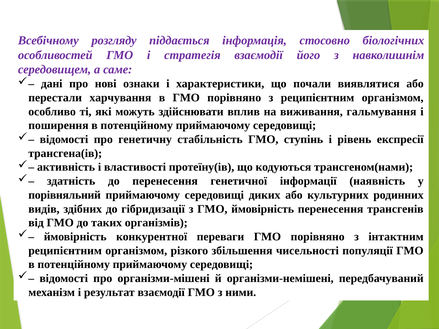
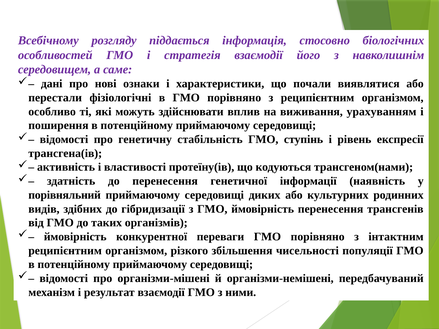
харчування: харчування -> фізіологічні (120, 98)
гальмування: гальмування -> урахуванням (382, 112)
